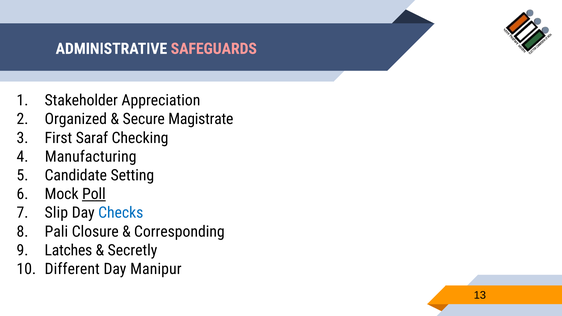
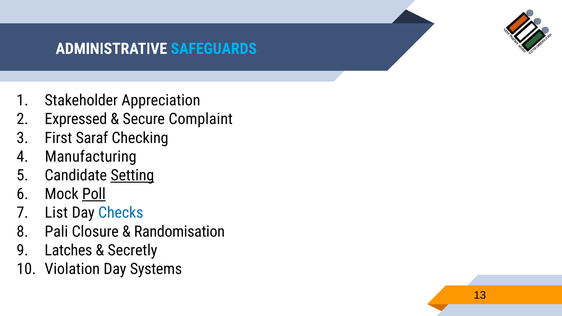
SAFEGUARDS colour: pink -> light blue (214, 49)
Organized: Organized -> Expressed (76, 119)
Magistrate: Magistrate -> Complaint (201, 119)
Setting underline: none -> present (132, 175)
Slip: Slip -> List (56, 213)
Corresponding: Corresponding -> Randomisation (179, 232)
Different: Different -> Violation (72, 269)
Manipur: Manipur -> Systems (156, 269)
